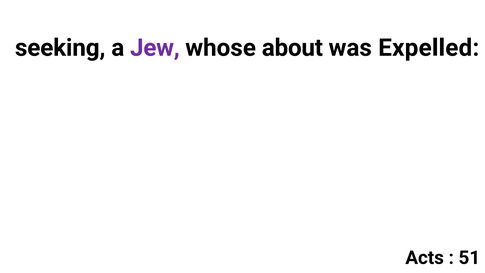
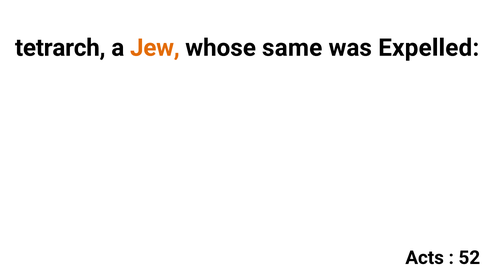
seeking: seeking -> tetrarch (60, 48)
Jew colour: purple -> orange (155, 48)
about: about -> same (292, 48)
51: 51 -> 52 (469, 258)
